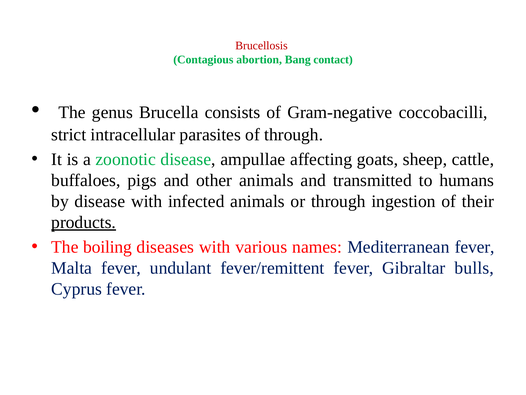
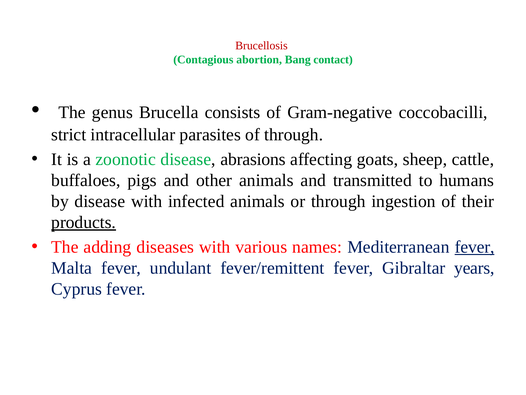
ampullae: ampullae -> abrasions (253, 159)
boiling: boiling -> adding (108, 247)
fever underline: none -> present (475, 247)
bulls: bulls -> years (474, 268)
